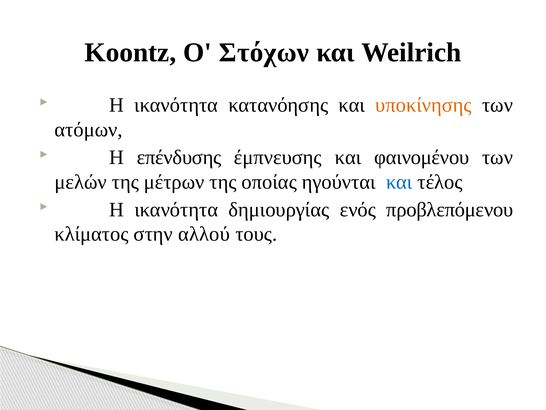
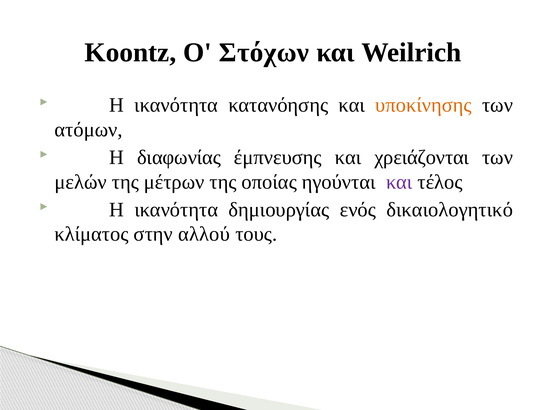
επένδυσης: επένδυσης -> διαφωνίας (179, 157)
φαινομένου: φαινομένου -> χρειάζονται (422, 157)
και colour: blue -> purple (399, 182)
προβλεπόμενου: προβλεπόμενου -> δικαιολογητικό (450, 209)
